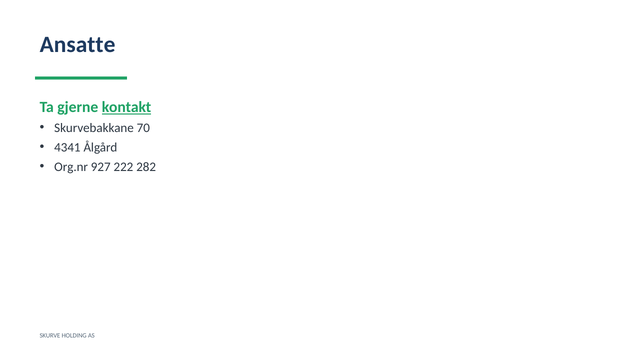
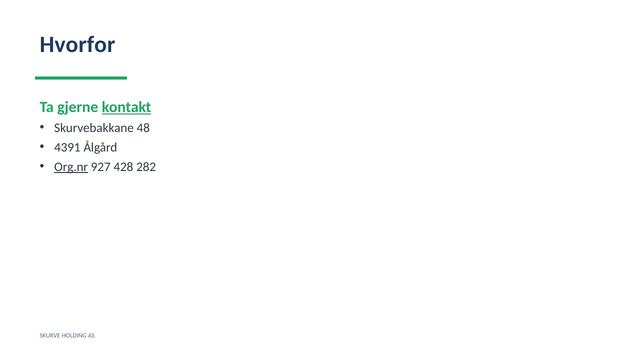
Ansatte: Ansatte -> Hvorfor (77, 44)
70: 70 -> 48 (143, 128)
4341: 4341 -> 4391 (67, 148)
Org.nr underline: none -> present (71, 167)
222: 222 -> 428 (123, 167)
